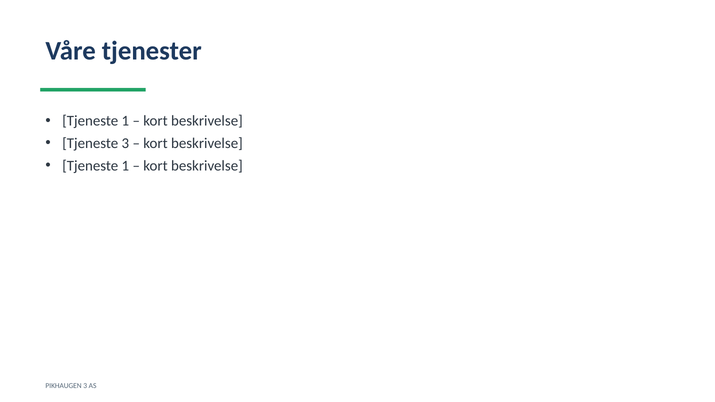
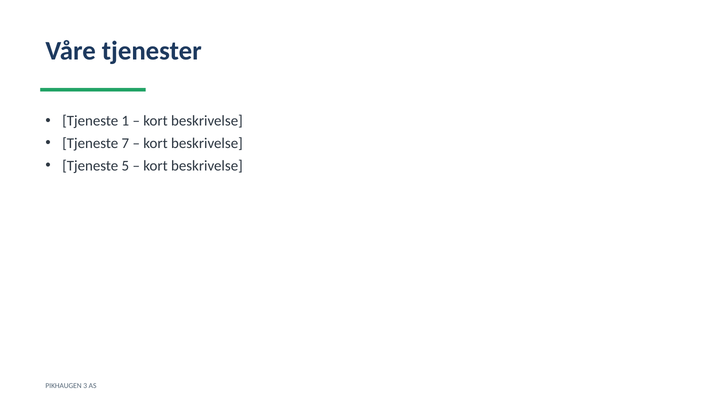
Tjeneste 3: 3 -> 7 (125, 143)
1: 1 -> 5 (125, 166)
